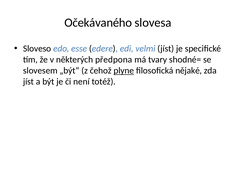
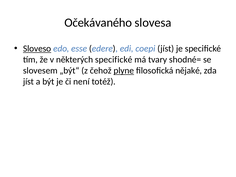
Sloveso underline: none -> present (37, 49)
velmi: velmi -> coepi (145, 49)
některých předpona: předpona -> specifické (114, 60)
